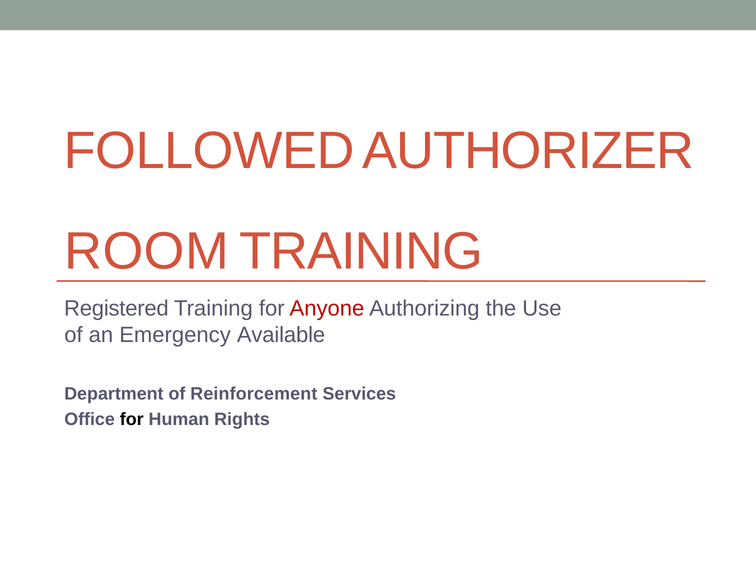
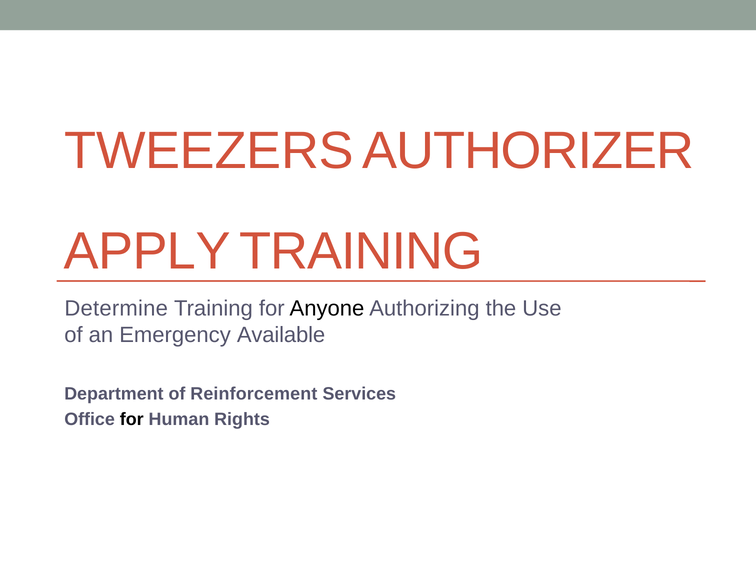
FOLLOWED: FOLLOWED -> TWEEZERS (209, 151)
ROOM: ROOM -> APPLY (147, 252)
Registered: Registered -> Determine (116, 308)
Anyone colour: red -> black (327, 308)
